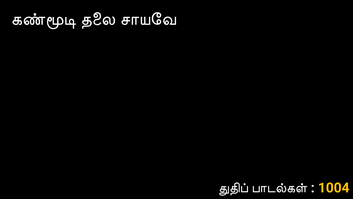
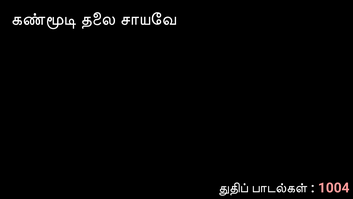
1004 colour: yellow -> pink (334, 187)
